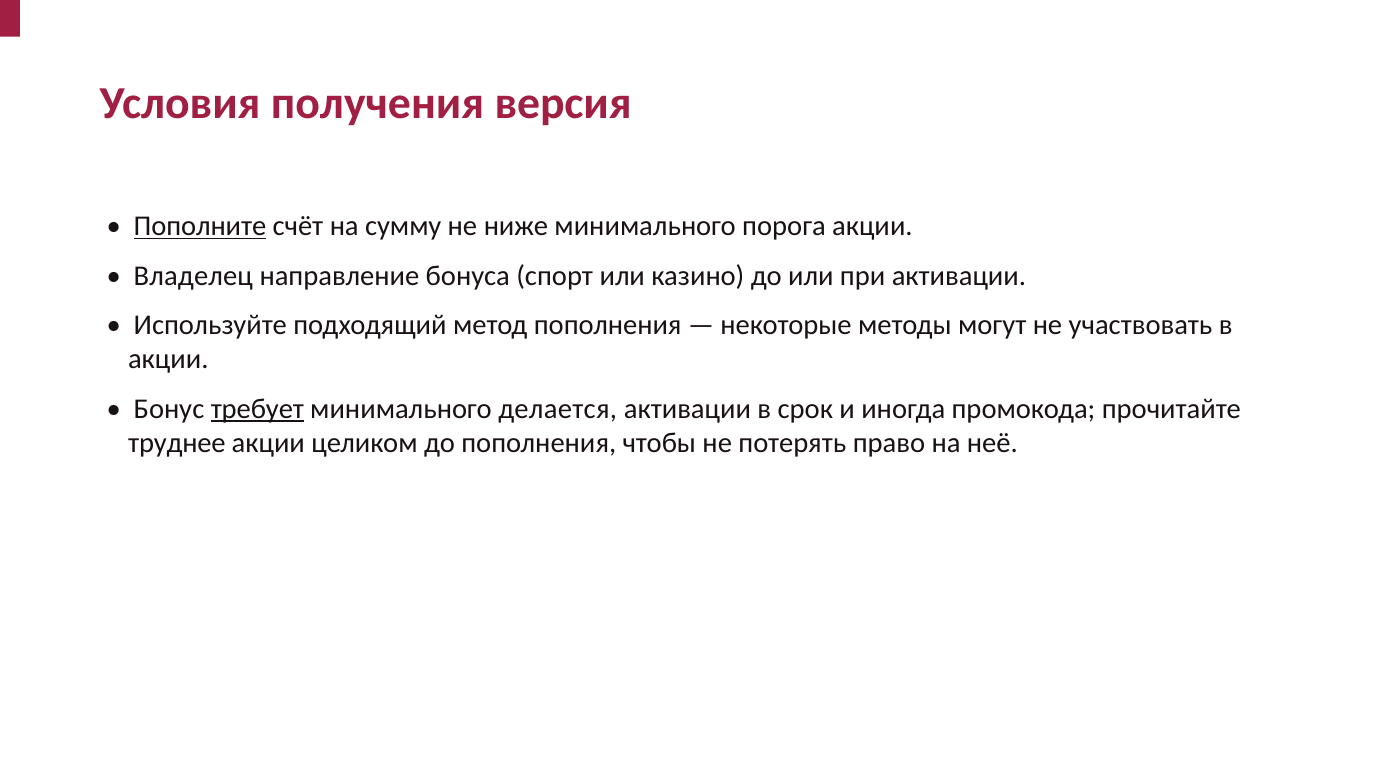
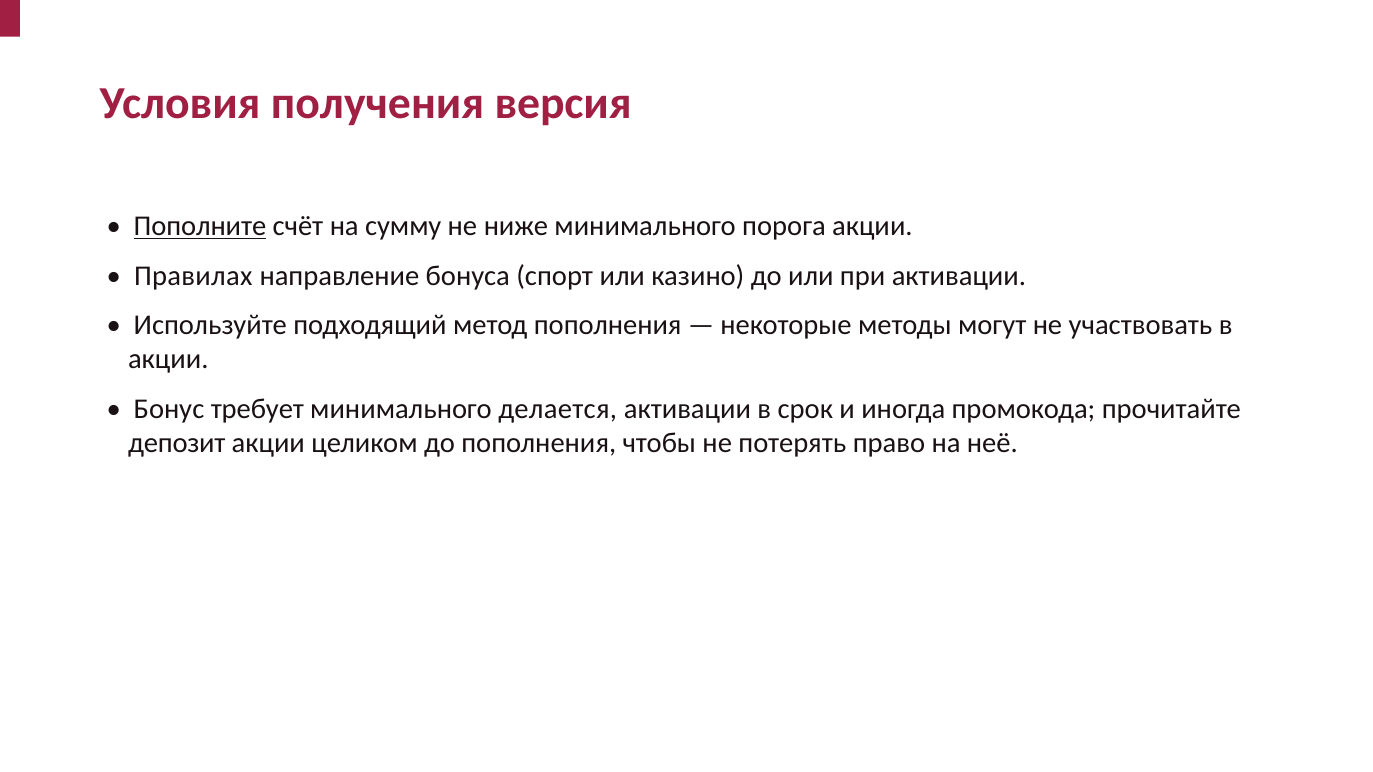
Владелец: Владелец -> Правилах (193, 276)
требует underline: present -> none (257, 409)
труднее: труднее -> депозит (177, 444)
